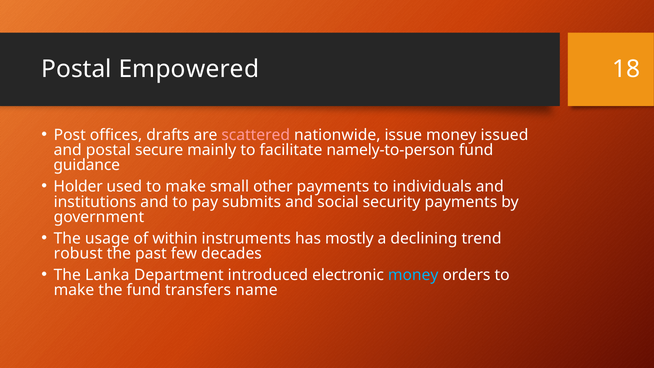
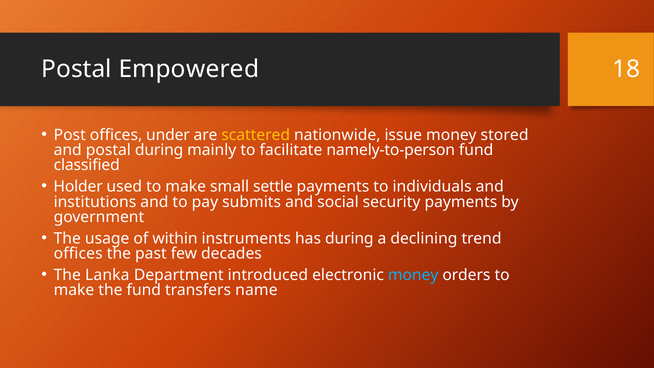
drafts: drafts -> under (168, 135)
scattered colour: pink -> yellow (256, 135)
issued: issued -> stored (505, 135)
postal secure: secure -> during (159, 150)
guidance: guidance -> classified (87, 165)
other: other -> settle (273, 187)
has mostly: mostly -> during (349, 238)
robust: robust -> offices (78, 254)
